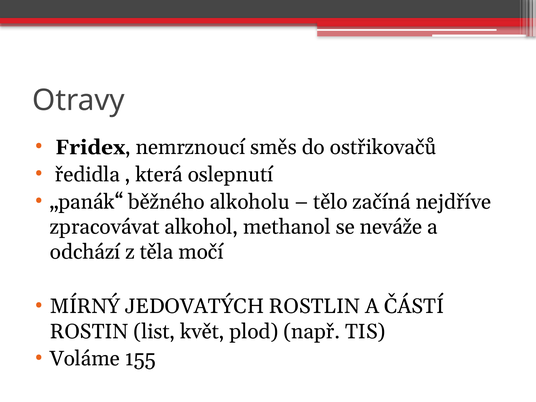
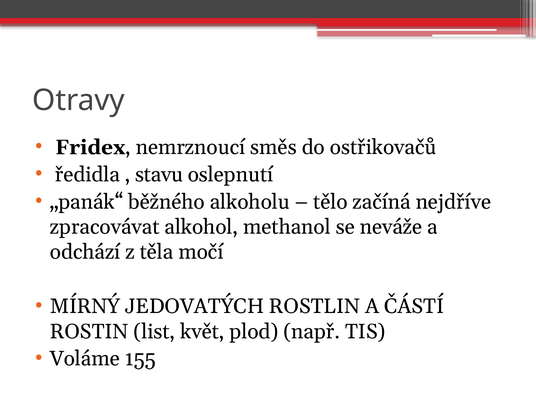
která: která -> stavu (159, 175)
